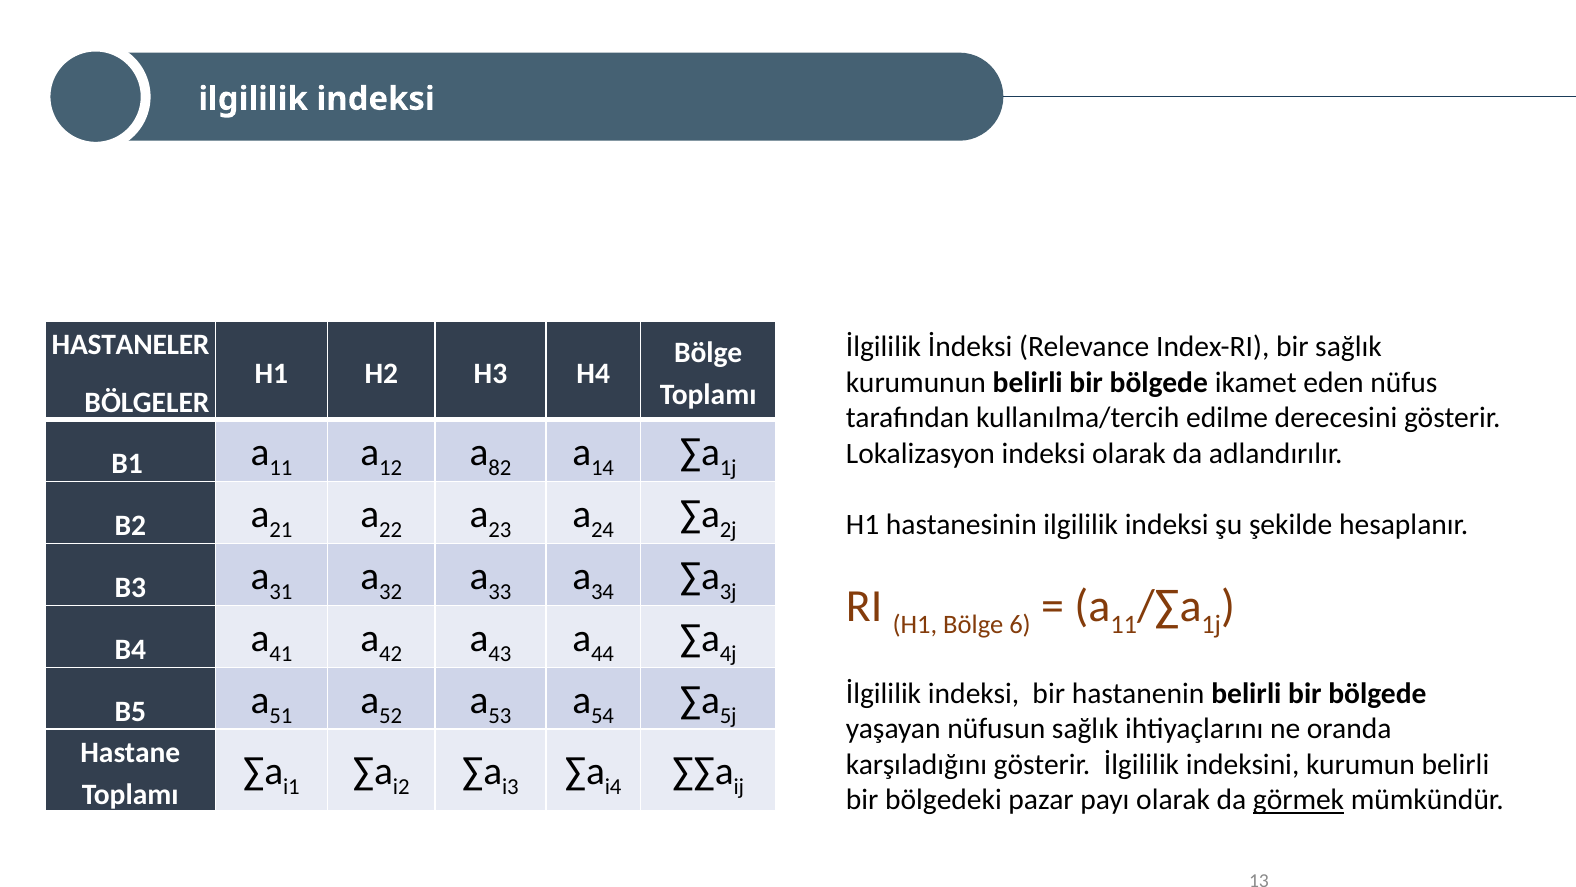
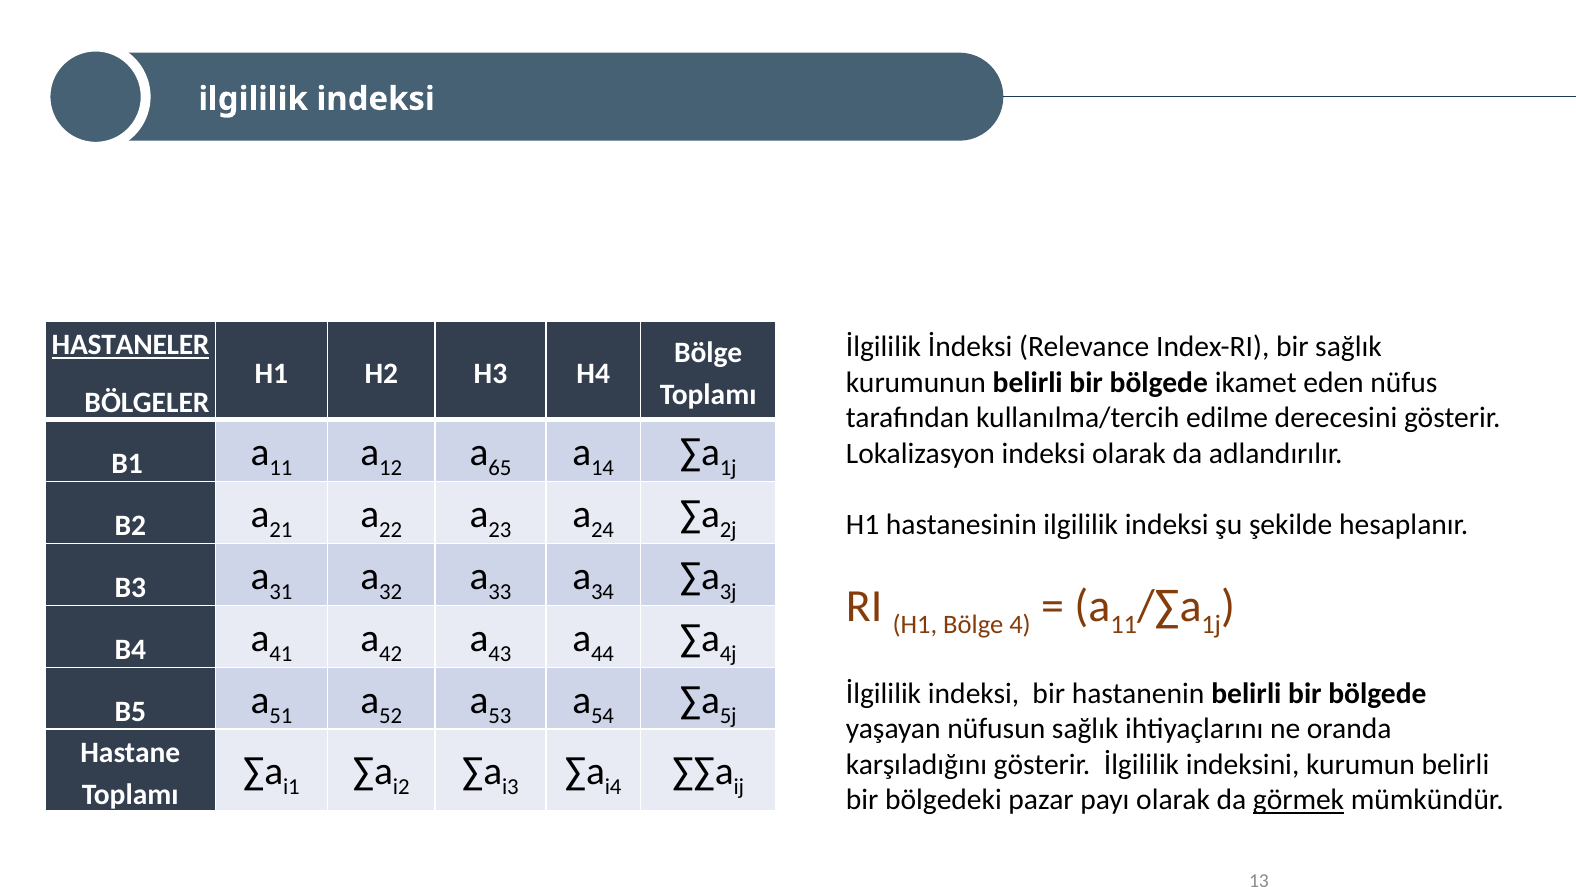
HASTANELER underline: none -> present (131, 345)
82: 82 -> 65 (500, 468)
6: 6 -> 4 (1020, 624)
